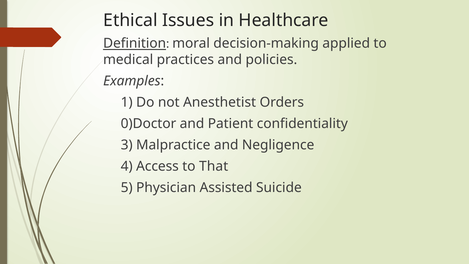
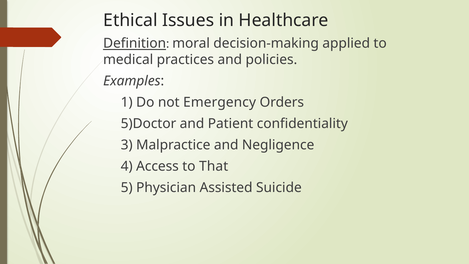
Anesthetist: Anesthetist -> Emergency (220, 102)
0)Doctor: 0)Doctor -> 5)Doctor (148, 124)
